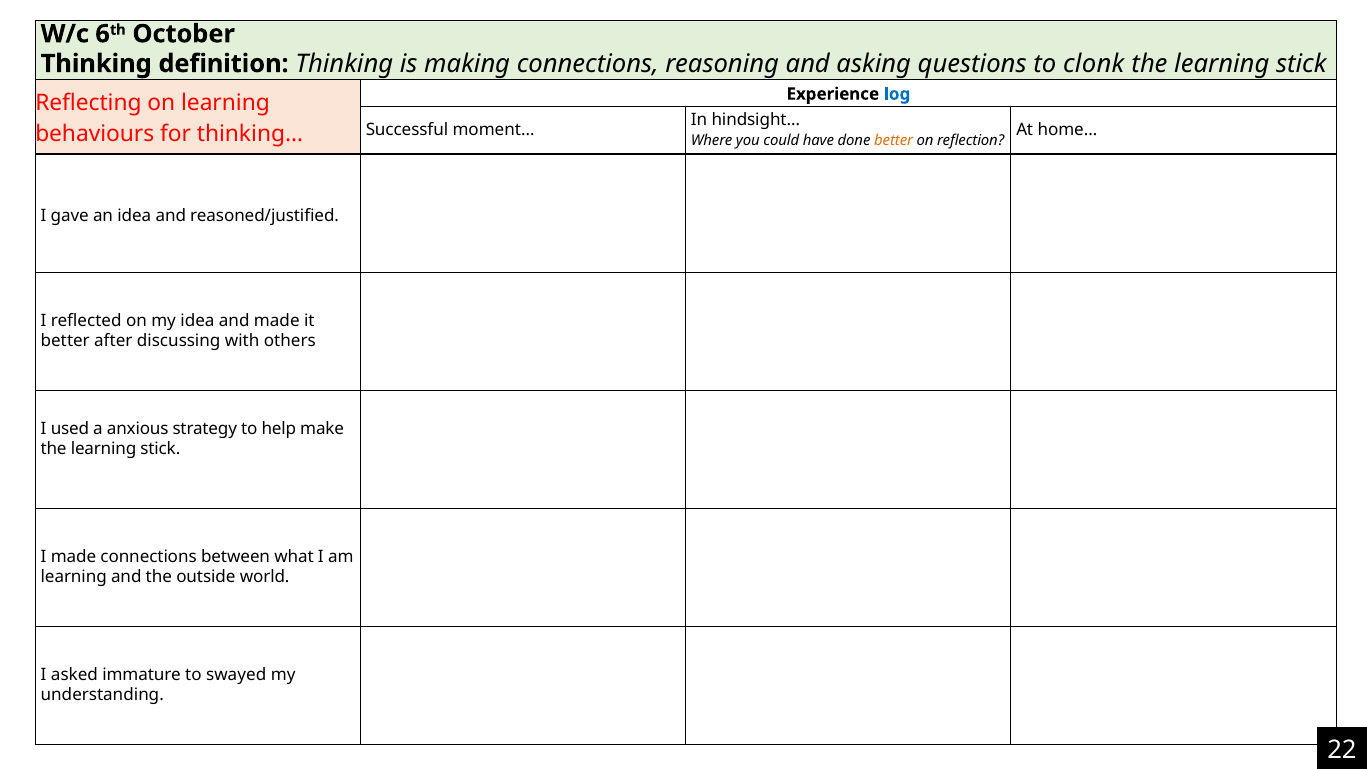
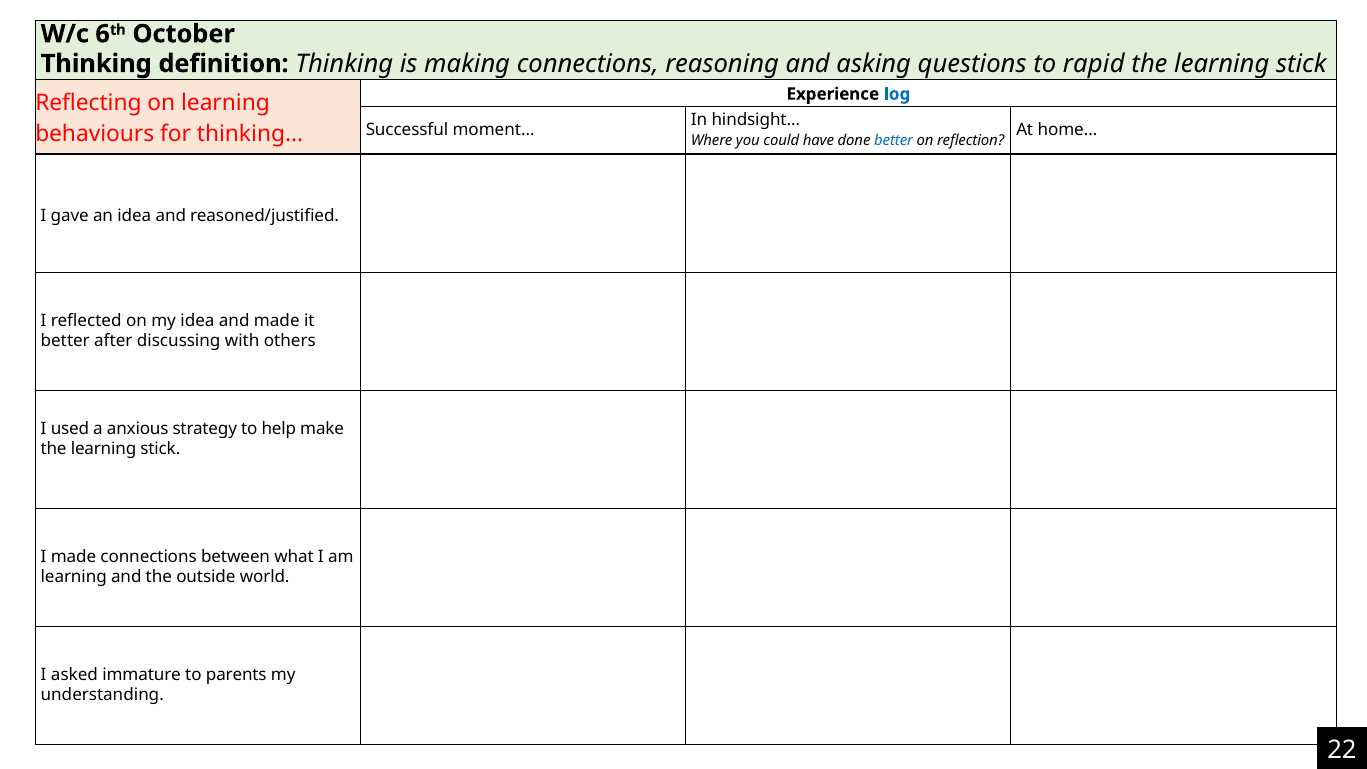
clonk: clonk -> rapid (1094, 64)
better colour: orange -> blue (894, 141)
swayed: swayed -> parents (236, 675)
